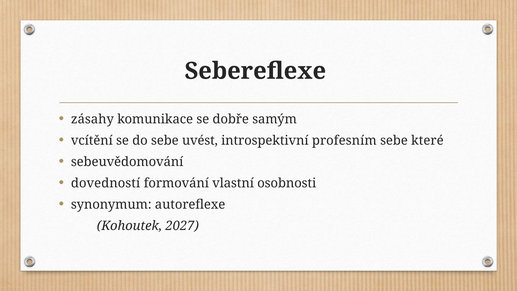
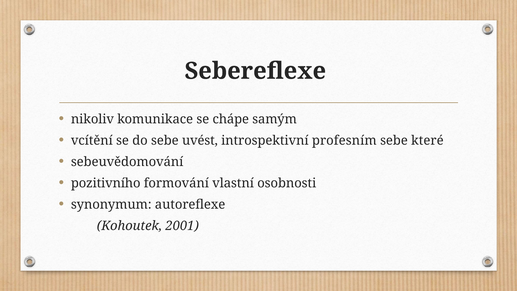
zásahy: zásahy -> nikoliv (92, 119)
dobře: dobře -> chápe (231, 119)
dovedností: dovedností -> pozitivního (106, 183)
2027: 2027 -> 2001 (182, 226)
